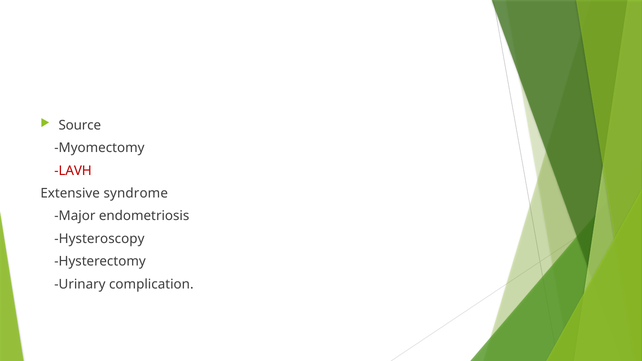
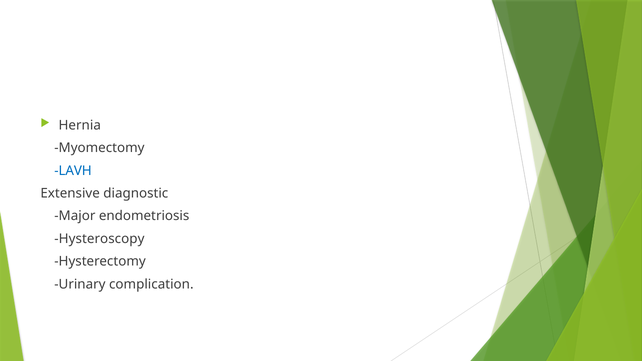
Source: Source -> Hernia (80, 125)
LAVH colour: red -> blue (73, 171)
syndrome: syndrome -> diagnostic (136, 193)
